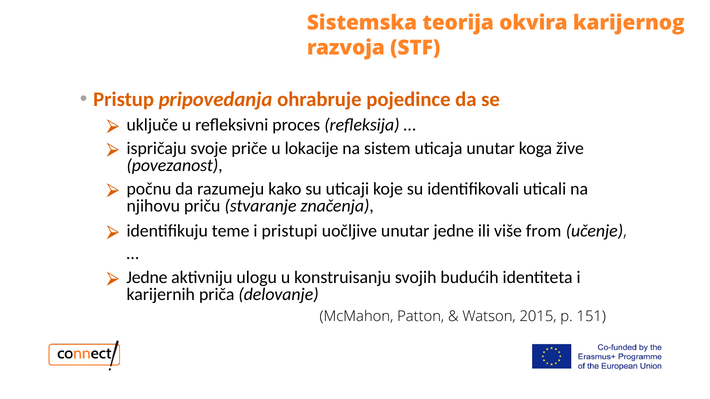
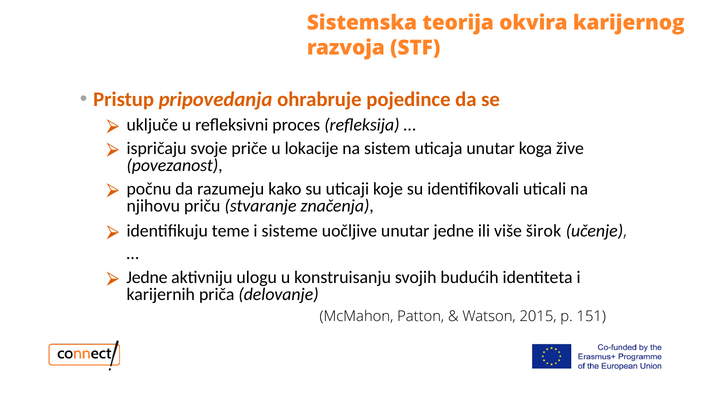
pristupi: pristupi -> sisteme (290, 231)
from: from -> širok (544, 231)
